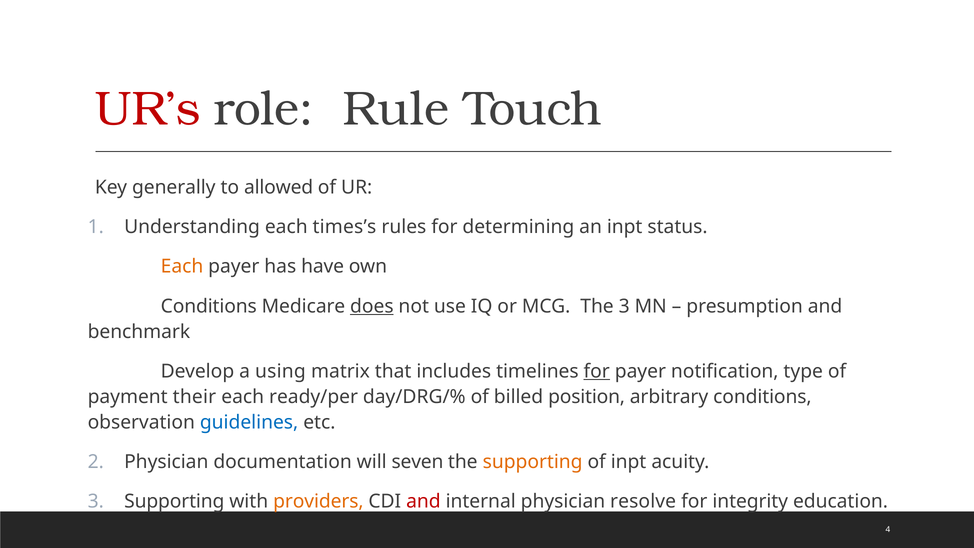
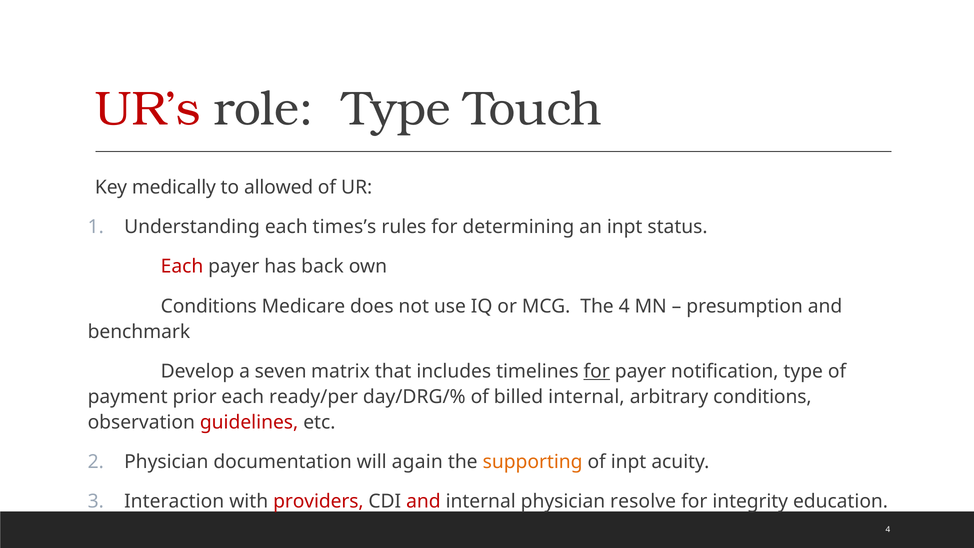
role Rule: Rule -> Type (396, 109)
generally: generally -> medically (174, 187)
Each colour: orange -> red (182, 267)
have: have -> back (322, 267)
does underline: present -> none (372, 306)
The 3: 3 -> 4 (624, 306)
using: using -> seven (281, 371)
their: their -> prior (195, 397)
billed position: position -> internal (586, 397)
guidelines colour: blue -> red (249, 422)
seven: seven -> again (417, 462)
Supporting: Supporting -> Interaction (174, 501)
providers colour: orange -> red (318, 501)
